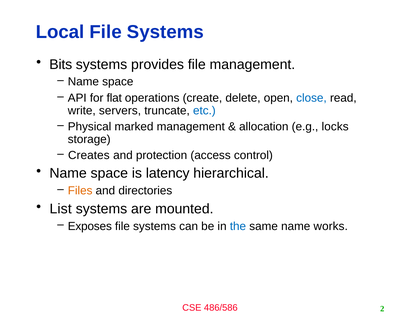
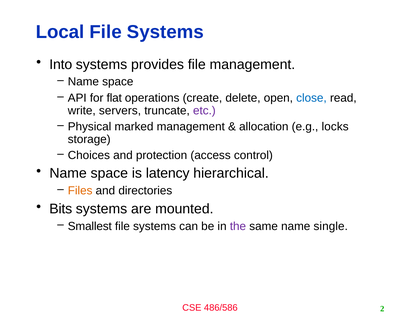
Bits: Bits -> Into (61, 64)
etc colour: blue -> purple (204, 111)
Creates: Creates -> Choices (89, 155)
List: List -> Bits (61, 209)
Exposes: Exposes -> Smallest (90, 226)
the colour: blue -> purple (238, 226)
works: works -> single (331, 226)
